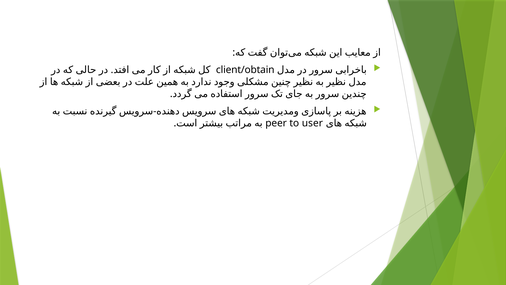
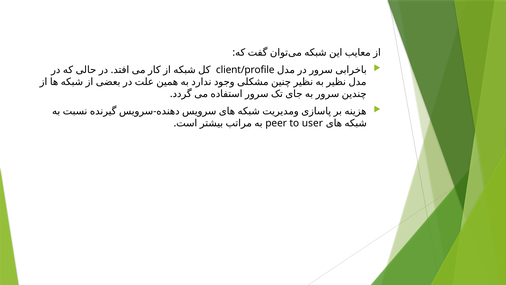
client/obtain: client/obtain -> client/profile (245, 70)
